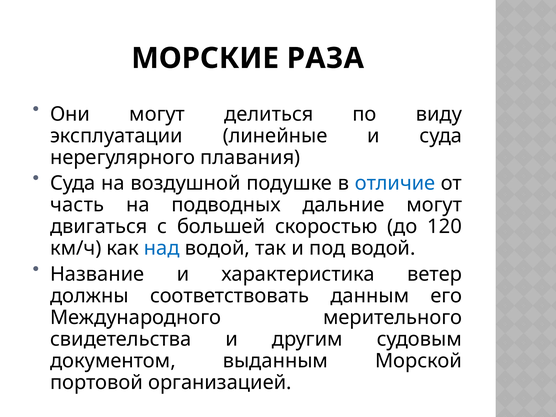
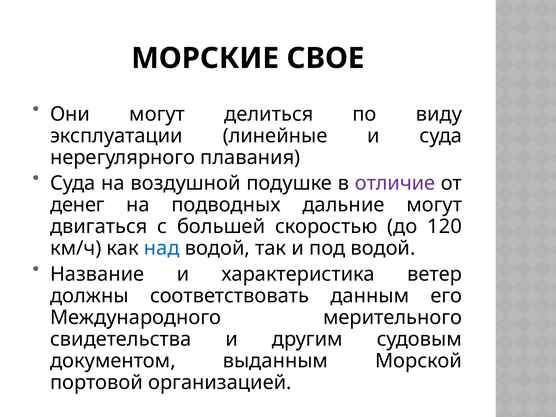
РАЗА: РАЗА -> СВОЕ (325, 58)
отличие colour: blue -> purple (395, 183)
часть: часть -> денег (77, 205)
